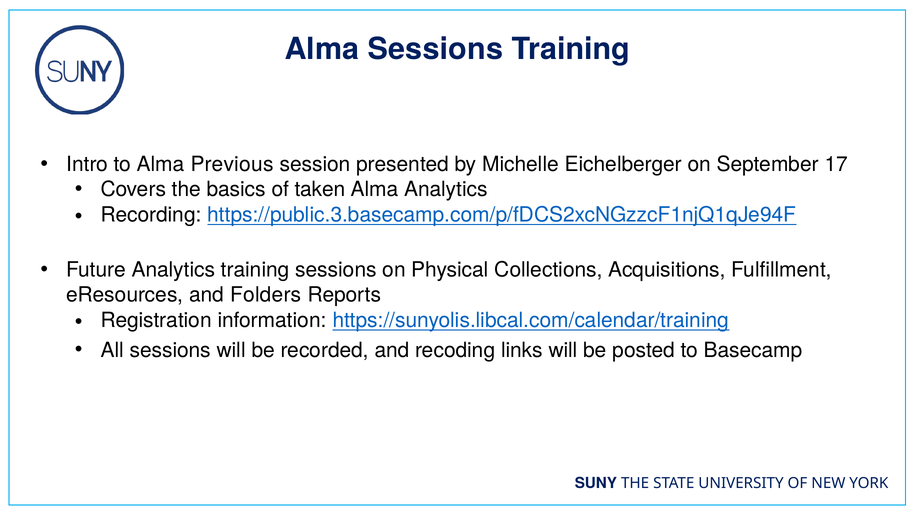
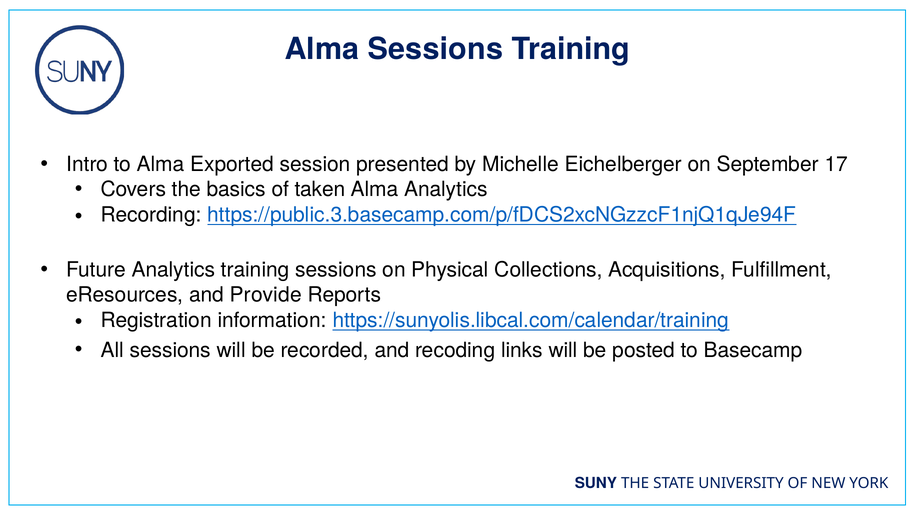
Previous: Previous -> Exported (232, 164)
Folders: Folders -> Provide (266, 295)
